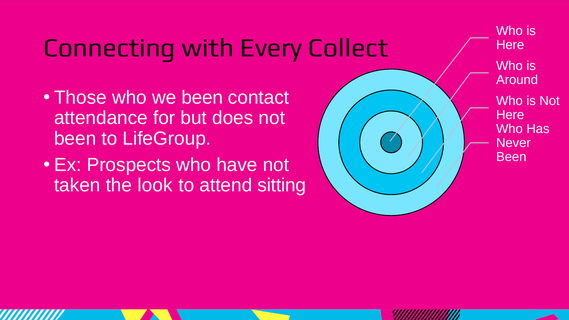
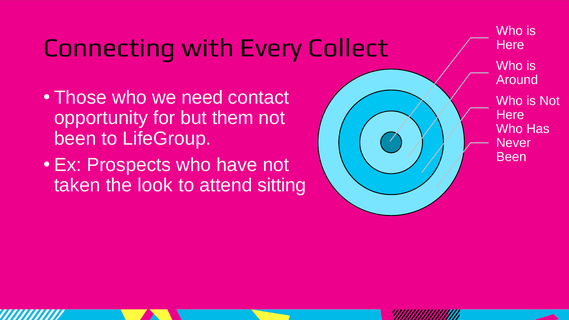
we been: been -> need (202, 97)
attendance: attendance -> opportunity (101, 118)
does: does -> them (233, 118)
